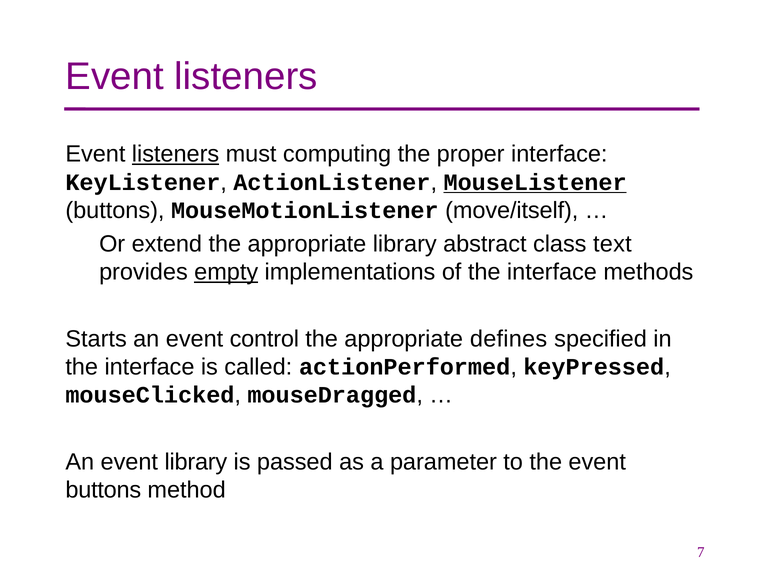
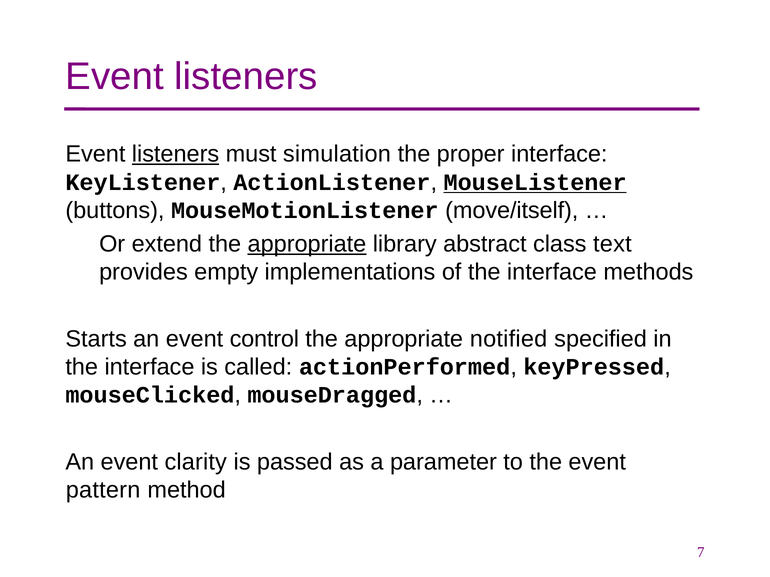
computing: computing -> simulation (337, 154)
appropriate underline: none -> present (307, 244)
empty underline: present -> none (226, 272)
defines: defines -> notified (509, 339)
event library: library -> clarity (196, 462)
buttons: buttons -> pattern (103, 490)
